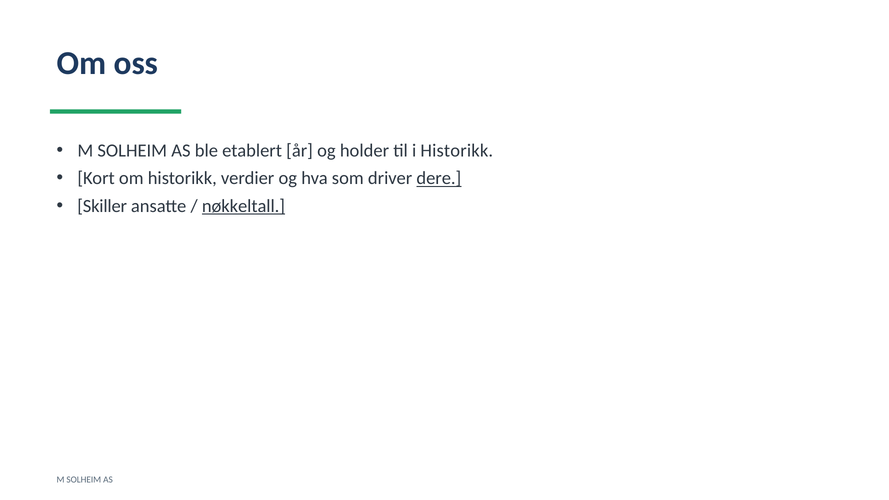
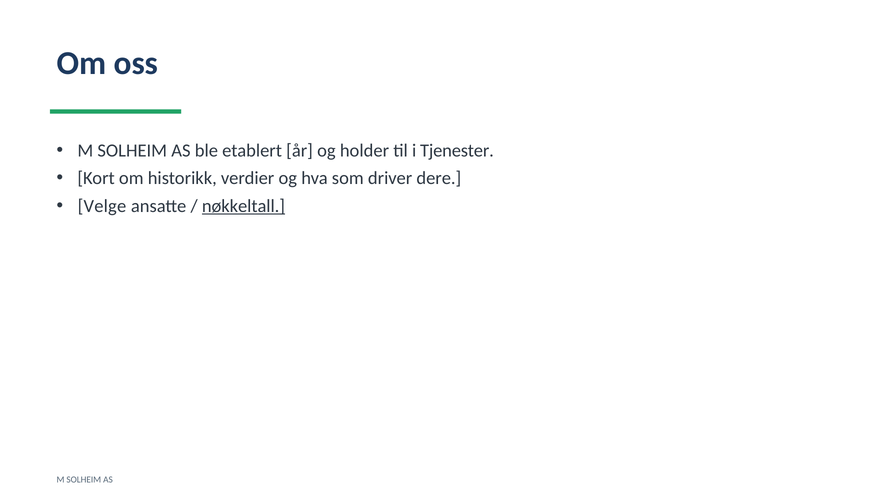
i Historikk: Historikk -> Tjenester (457, 151)
dere underline: present -> none (439, 178)
Skiller: Skiller -> Velge (102, 206)
